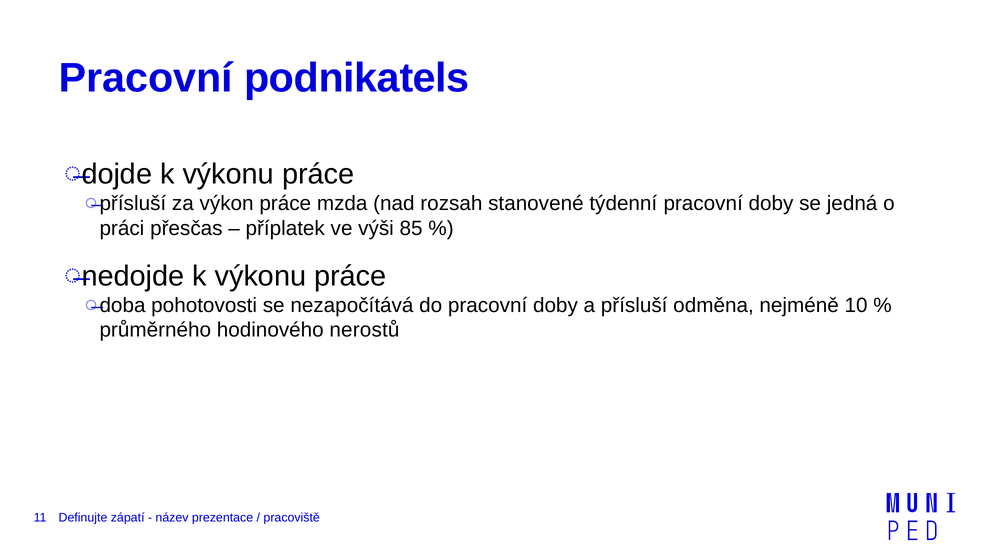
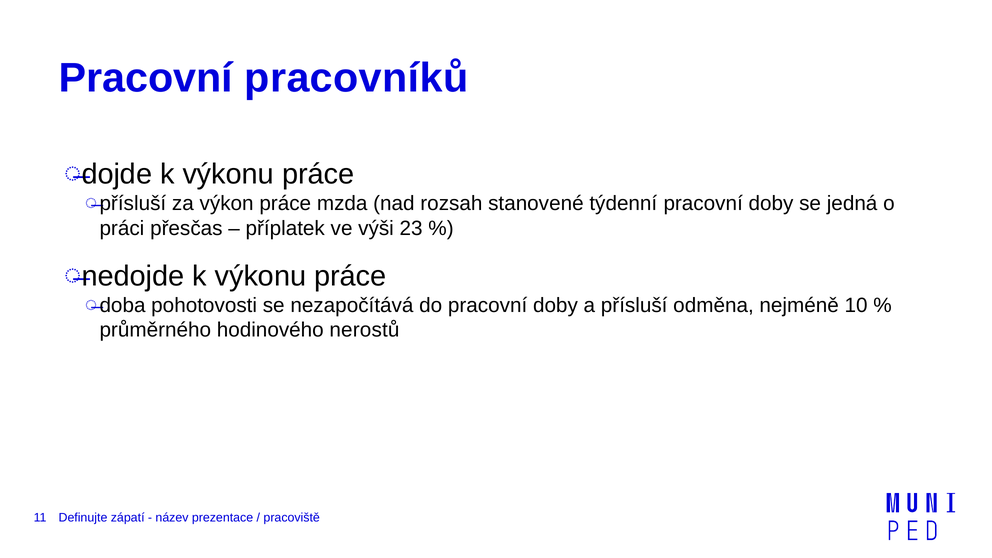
podnikatels: podnikatels -> pracovníků (356, 78)
85: 85 -> 23 (411, 228)
